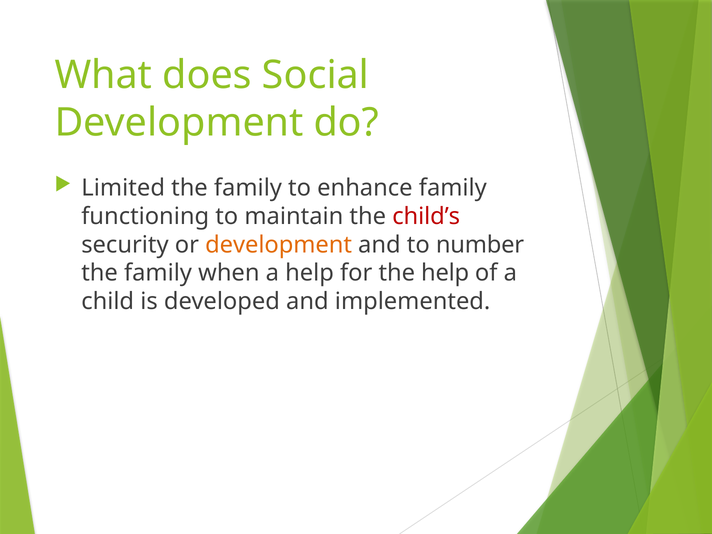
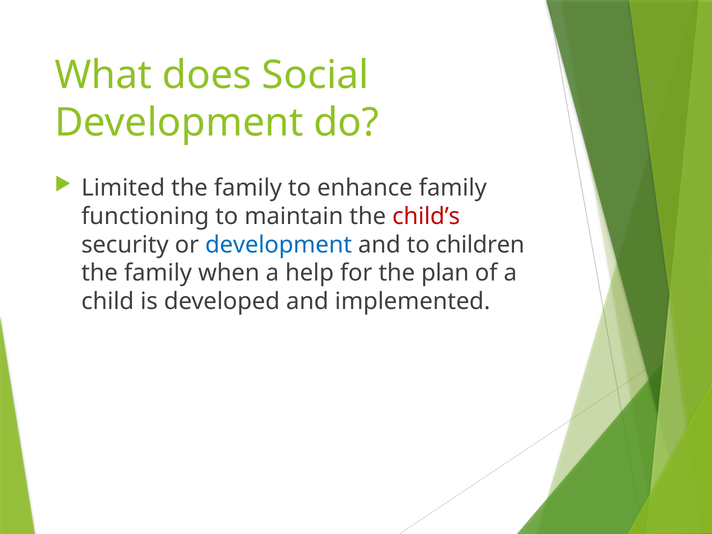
development colour: orange -> blue (279, 245)
number: number -> children (480, 245)
the help: help -> plan (445, 273)
